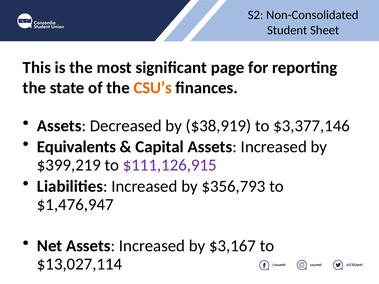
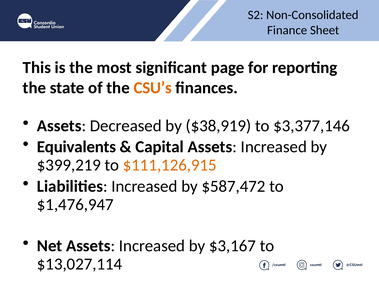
Student: Student -> Finance (287, 30)
$111,126,915 colour: purple -> orange (170, 165)
$356,793: $356,793 -> $587,472 (234, 186)
